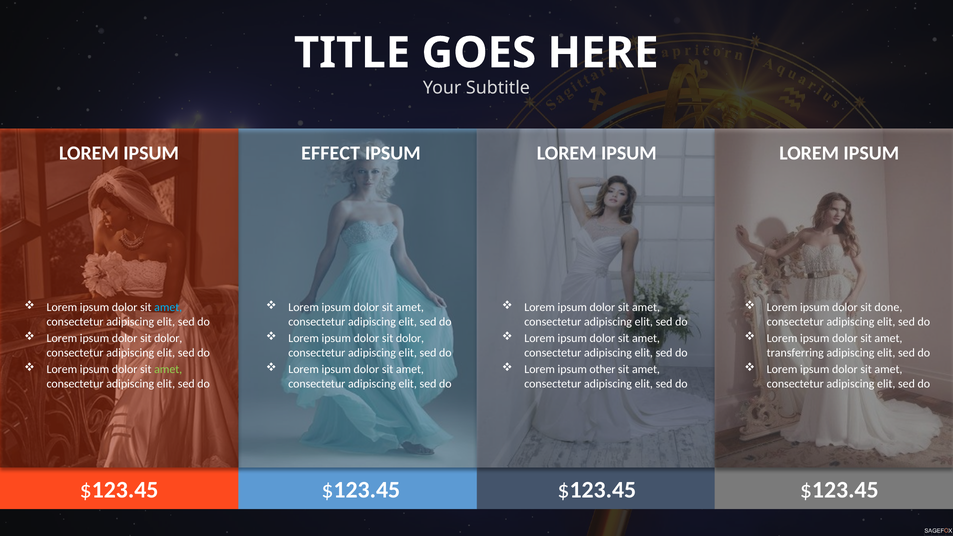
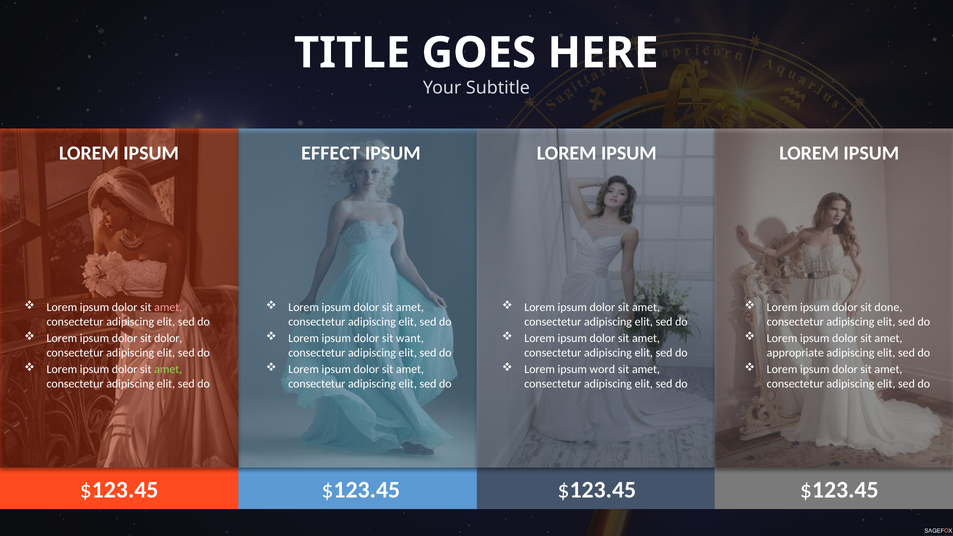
amet colour: light blue -> pink (168, 307)
dolor: dolor -> want (410, 338)
transferring: transferring -> appropriate (795, 353)
other: other -> word (602, 369)
